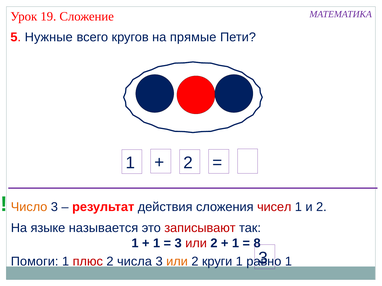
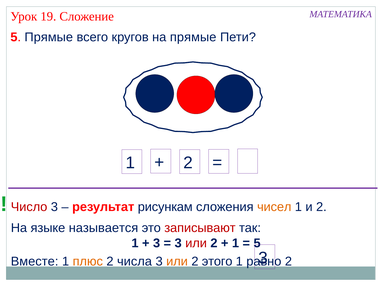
5 Нужные: Нужные -> Прямые (49, 37)
Число colour: orange -> red (29, 207)
действия: действия -> рисункам (165, 207)
чисел colour: red -> orange (274, 207)
1: 1 -> 3 (157, 244)
8: 8 -> 5 (257, 244)
Помоги: Помоги -> Вместе (35, 262)
плюс colour: red -> orange (88, 262)
круги: круги -> этого (217, 262)
1: 1 -> 2 (288, 262)
